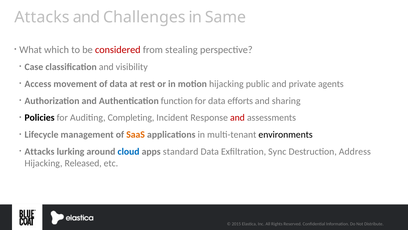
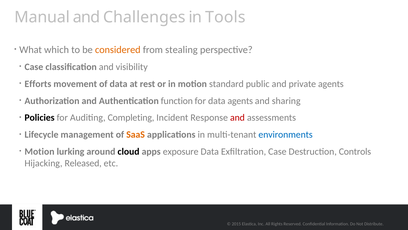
Attacks: Attacks -> Manual (42, 17)
Same: Same -> Tools (225, 17)
considered colour: red -> orange (118, 50)
Access: Access -> Efforts (38, 84)
motion hijacking: hijacking -> standard (226, 84)
data efforts: efforts -> agents (240, 101)
environments colour: black -> blue (286, 134)
Attacks: Attacks -> Motion (39, 151)
cloud colour: blue -> black (129, 151)
standard: standard -> exposure (181, 151)
Exfiltration Sync: Sync -> Case (277, 151)
Address: Address -> Controls (355, 151)
